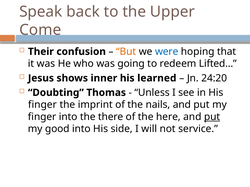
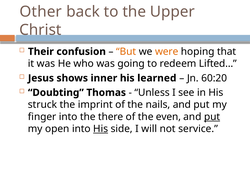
Speak: Speak -> Other (41, 12)
Come: Come -> Christ (40, 30)
were colour: blue -> orange (167, 52)
24:20: 24:20 -> 60:20 (214, 78)
finger: finger -> struck (43, 105)
here: here -> even (168, 117)
good: good -> open (57, 129)
His underline: none -> present (101, 129)
